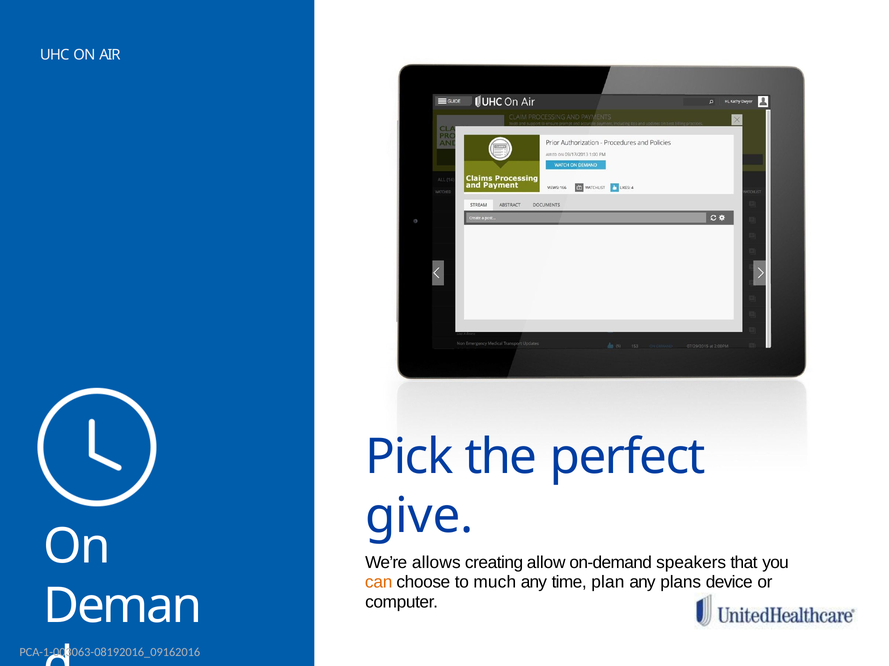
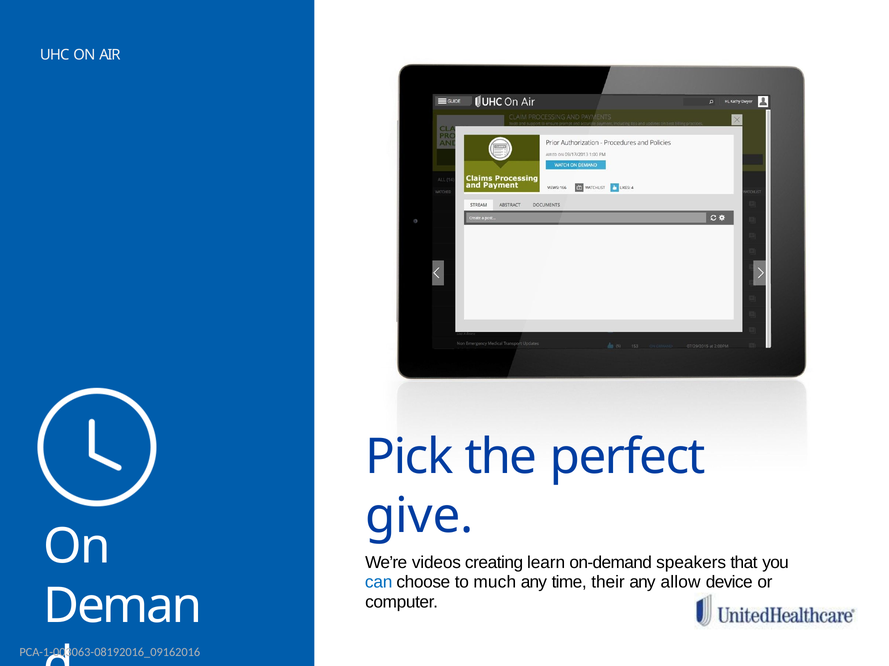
allows: allows -> videos (436, 563)
allow: allow -> learn (546, 563)
can colour: orange -> blue (379, 583)
plan: plan -> their (608, 583)
plans: plans -> allow (681, 583)
